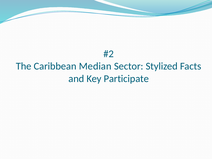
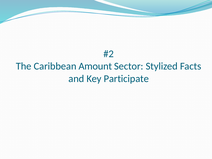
Median: Median -> Amount (95, 66)
